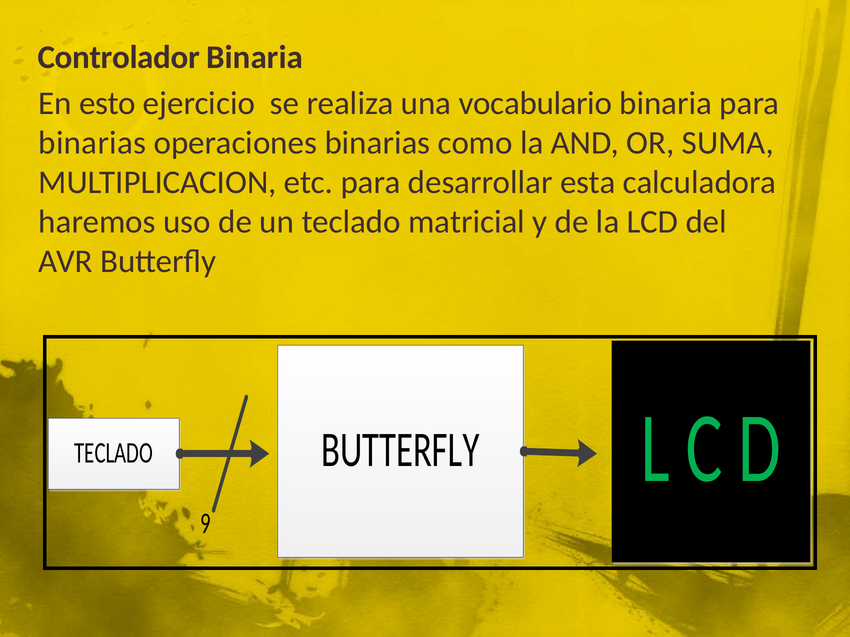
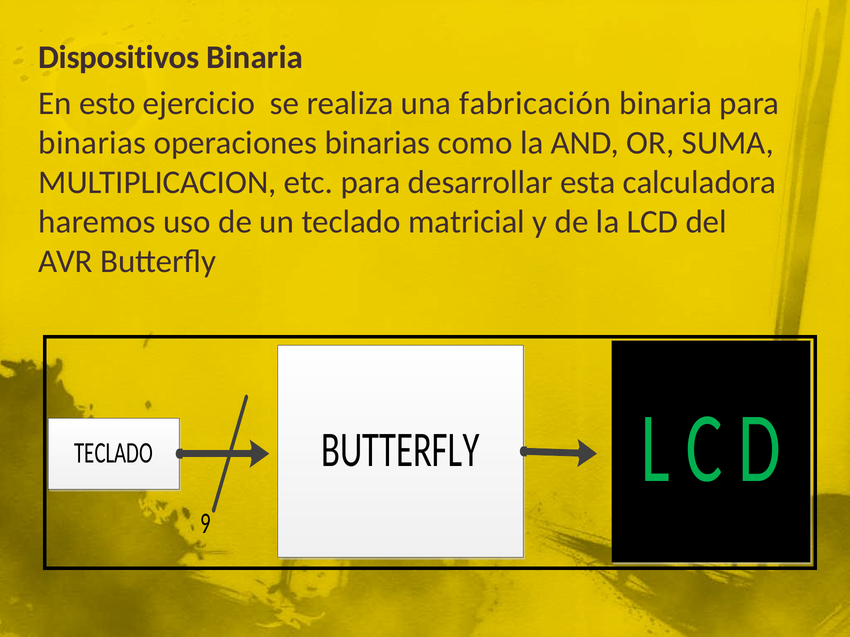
Controlador: Controlador -> Dispositivos (119, 57)
vocabulario: vocabulario -> fabricación (535, 103)
